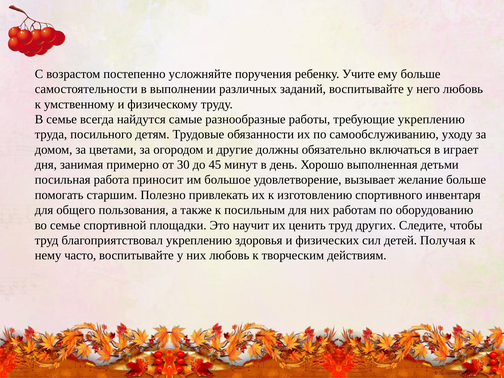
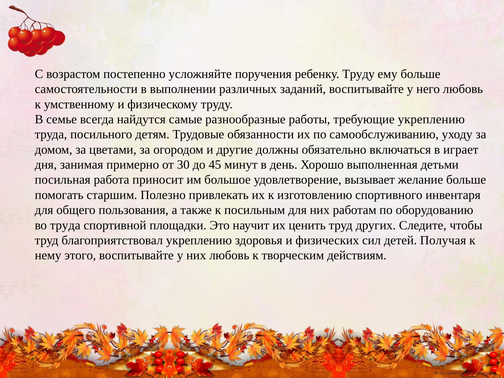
ребенку Учите: Учите -> Труду (359, 74)
во семье: семье -> труда (65, 225)
часто: часто -> этого (80, 255)
